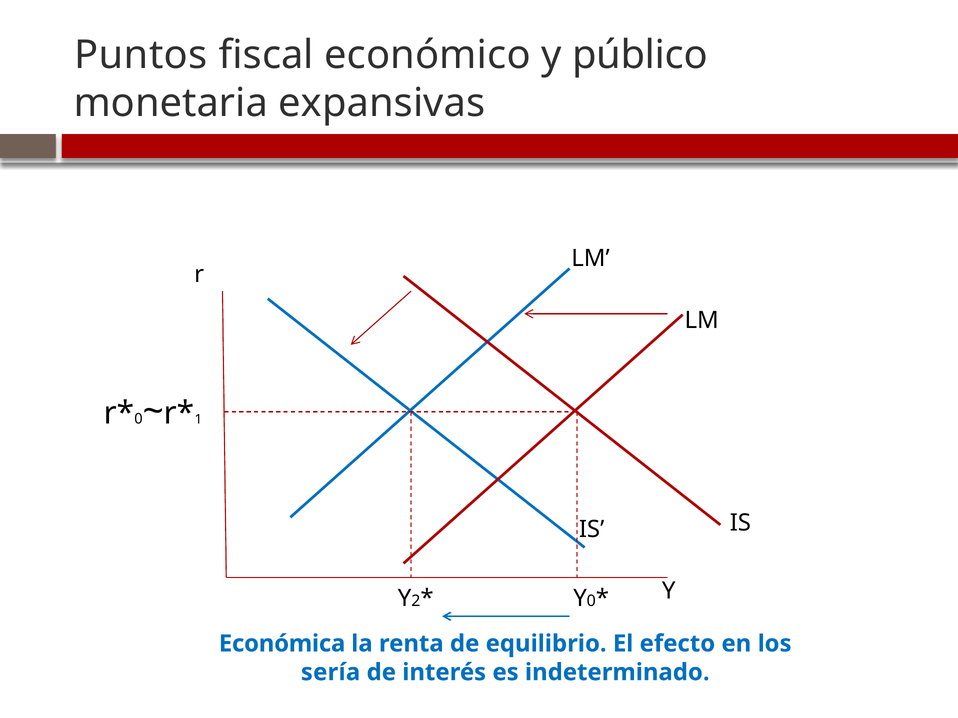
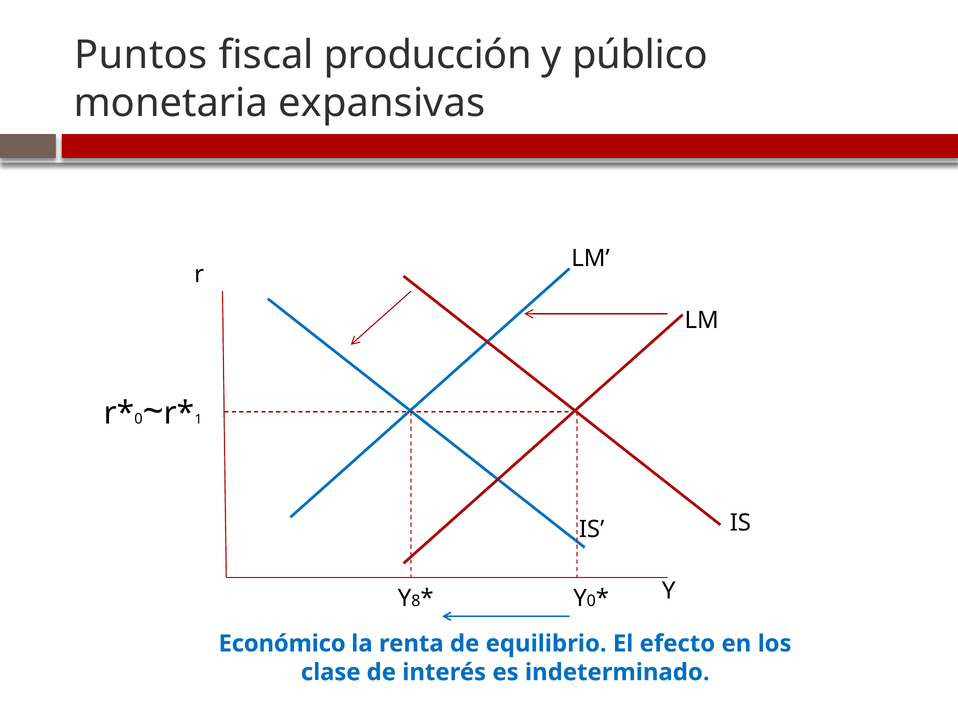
económico: económico -> producción (428, 55)
2: 2 -> 8 (416, 601)
Económica: Económica -> Económico (282, 644)
sería: sería -> clase (331, 673)
